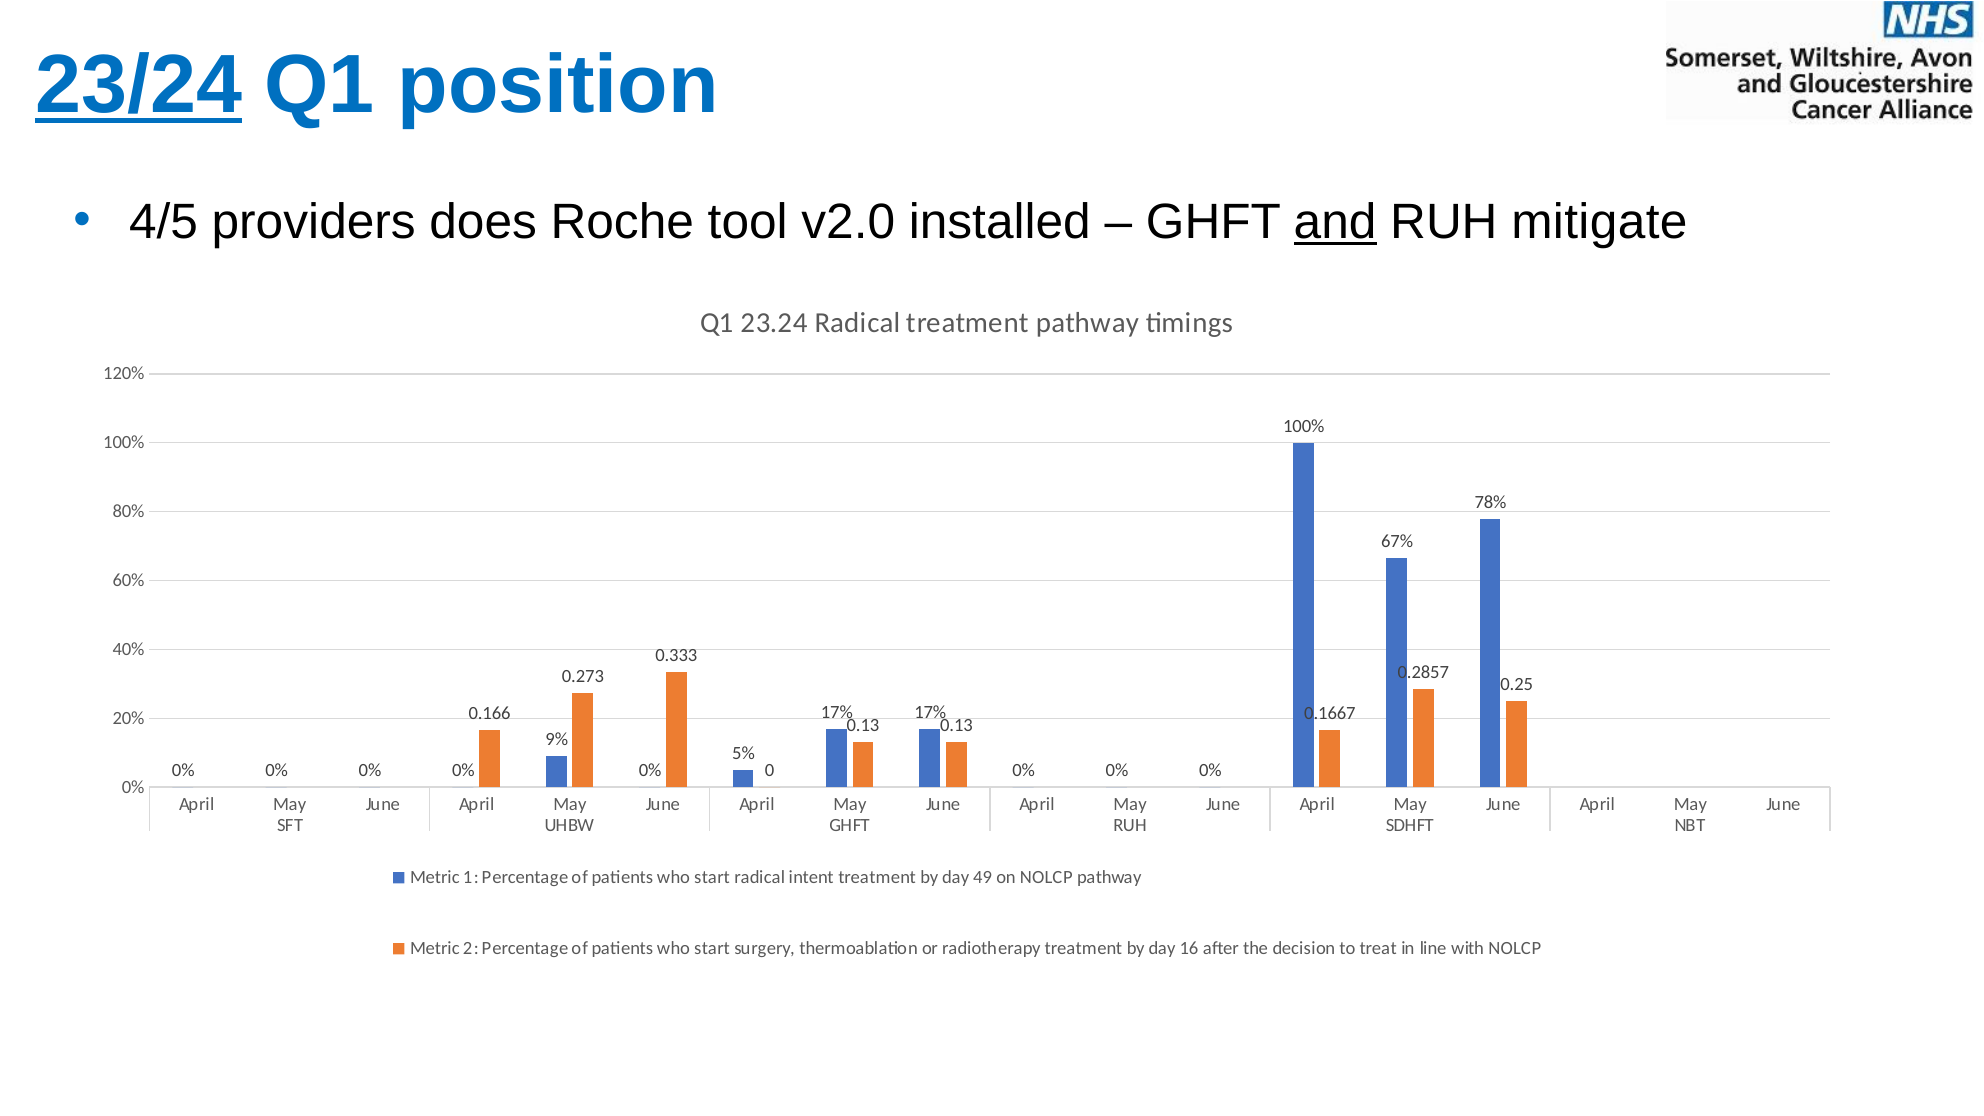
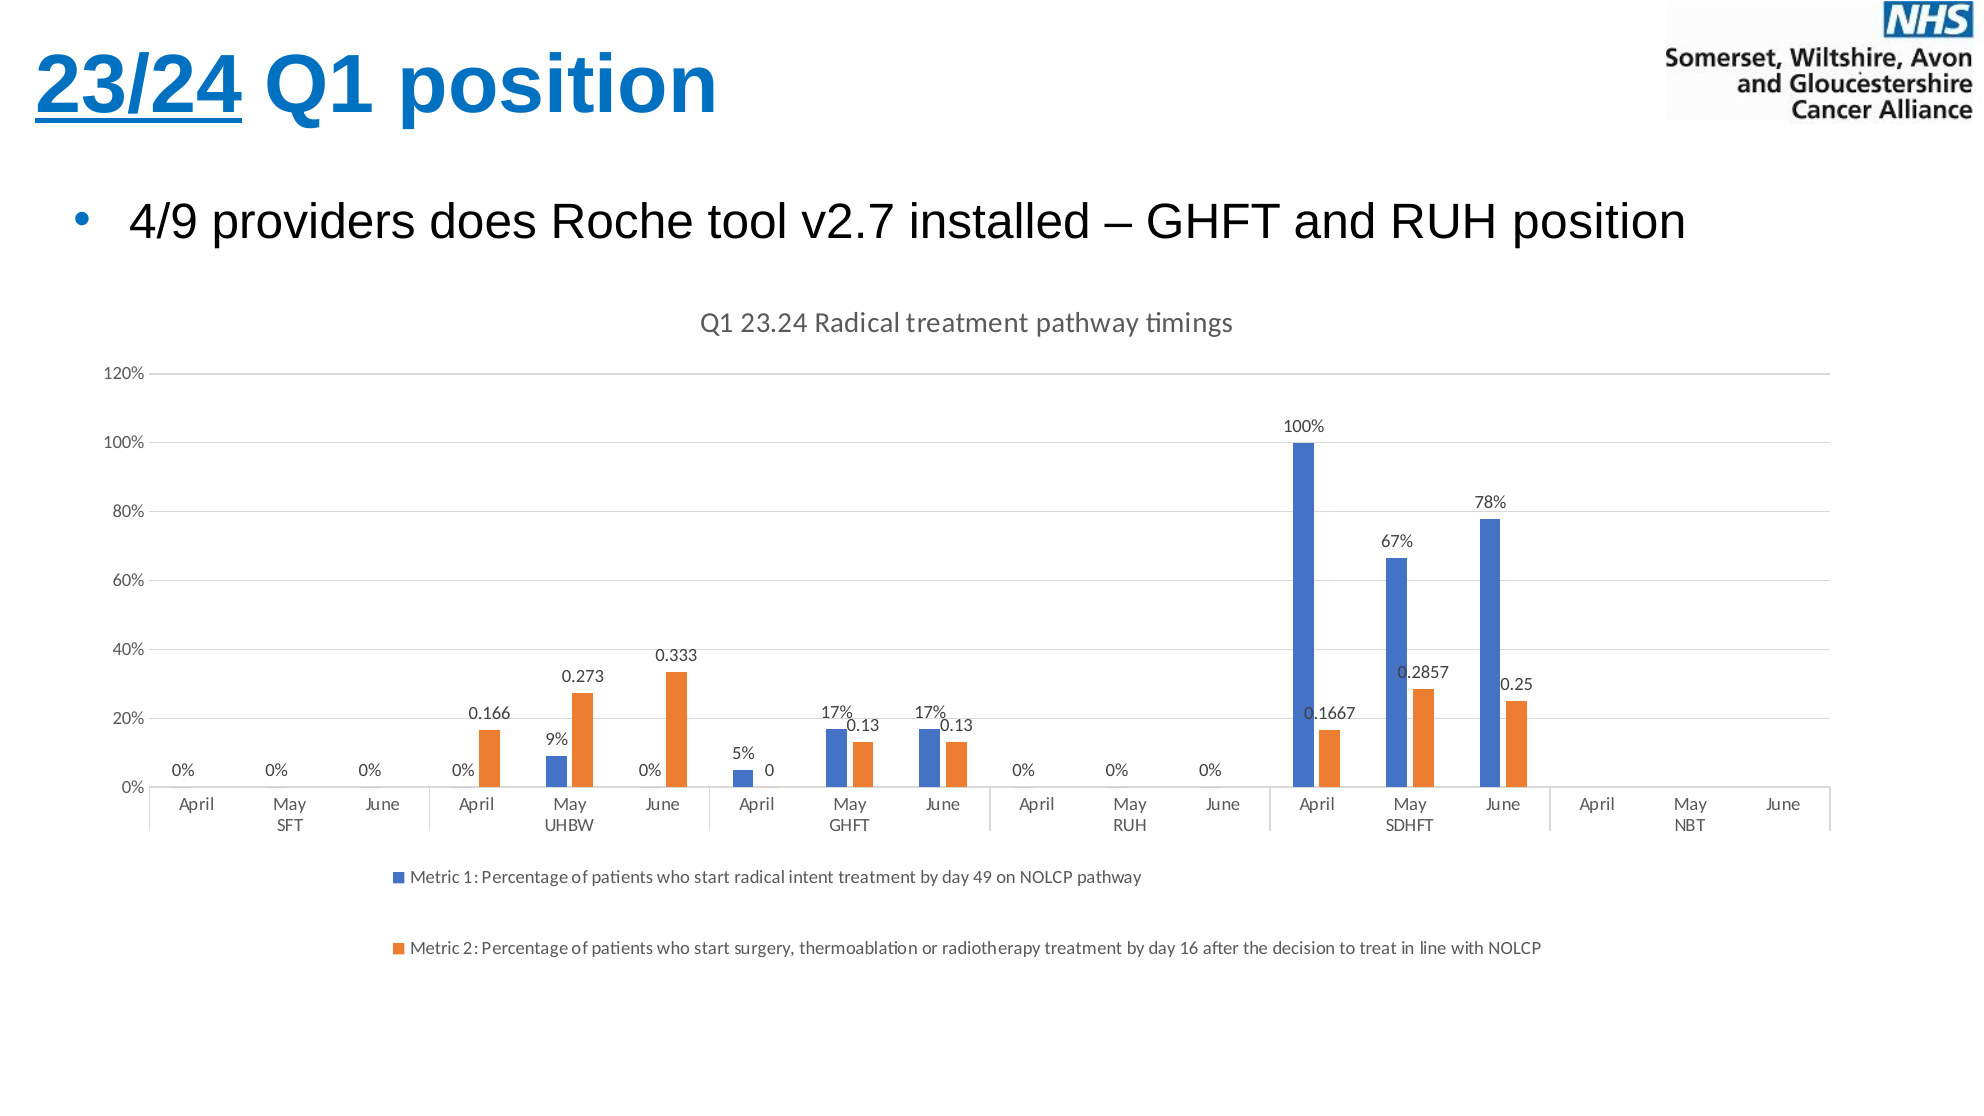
4/5: 4/5 -> 4/9 (164, 222)
v2.0: v2.0 -> v2.7 (848, 222)
and underline: present -> none (1335, 222)
RUH mitigate: mitigate -> position (1599, 222)
